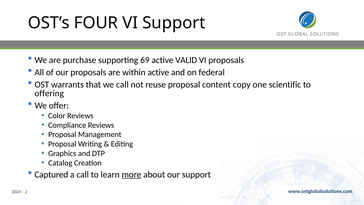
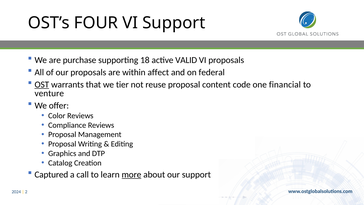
69: 69 -> 18 (145, 60)
within active: active -> affect (158, 72)
OST underline: none -> present (42, 84)
we call: call -> tier (122, 84)
copy: copy -> code (242, 84)
scientific: scientific -> financial (285, 84)
offering: offering -> venture (49, 93)
